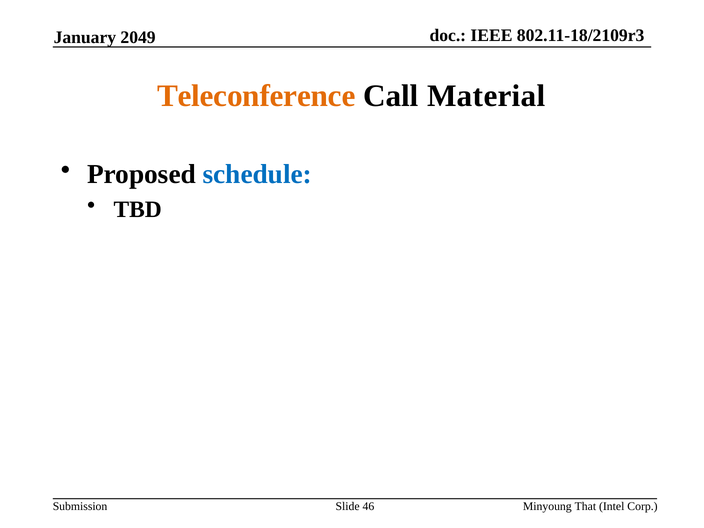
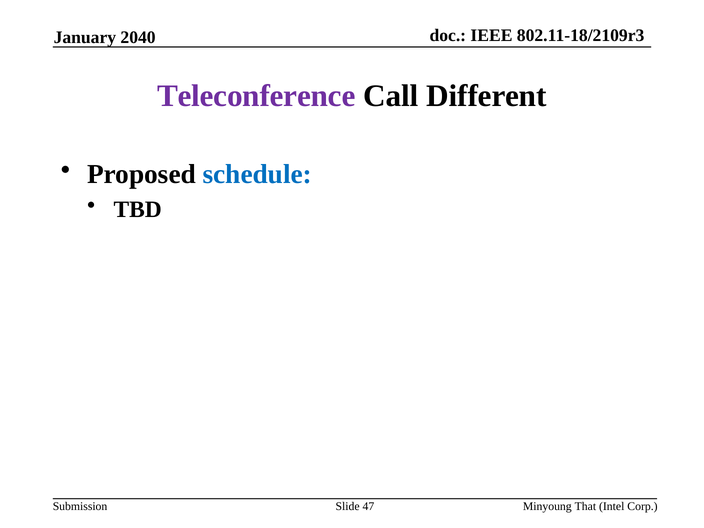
2049: 2049 -> 2040 (138, 38)
Teleconference colour: orange -> purple (256, 96)
Material: Material -> Different (486, 96)
46: 46 -> 47 (368, 506)
